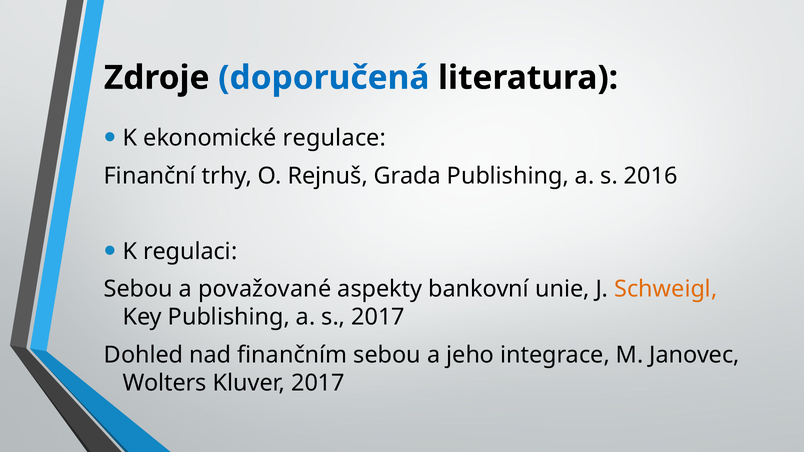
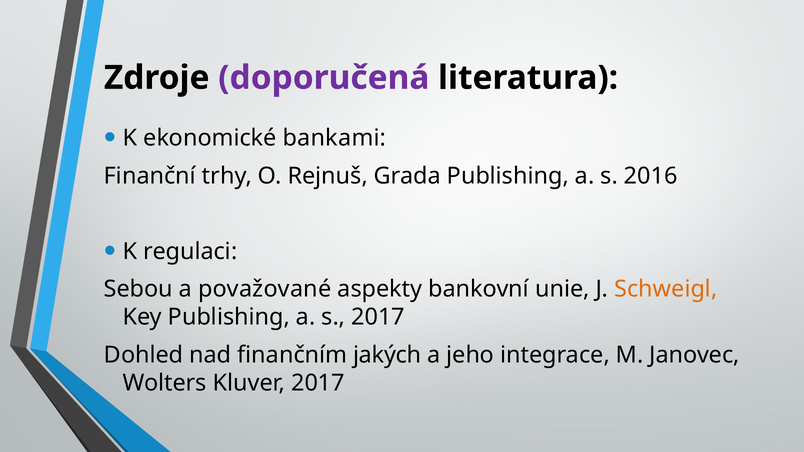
doporučená colour: blue -> purple (324, 78)
regulace: regulace -> bankami (334, 138)
finančním sebou: sebou -> jakých (387, 355)
